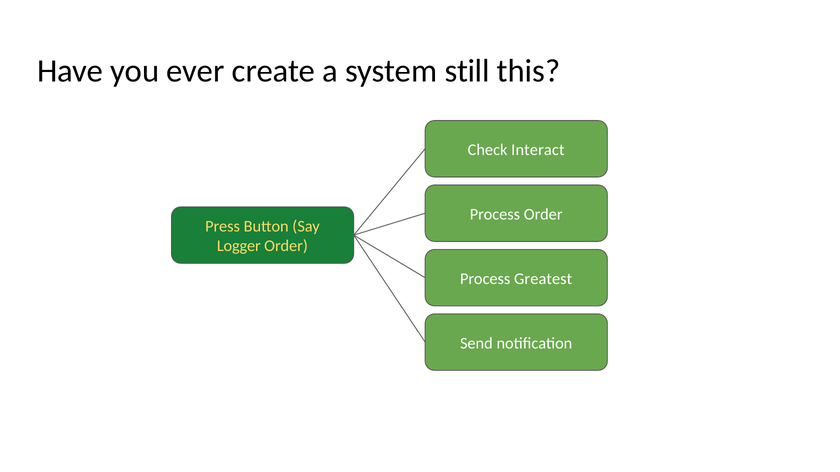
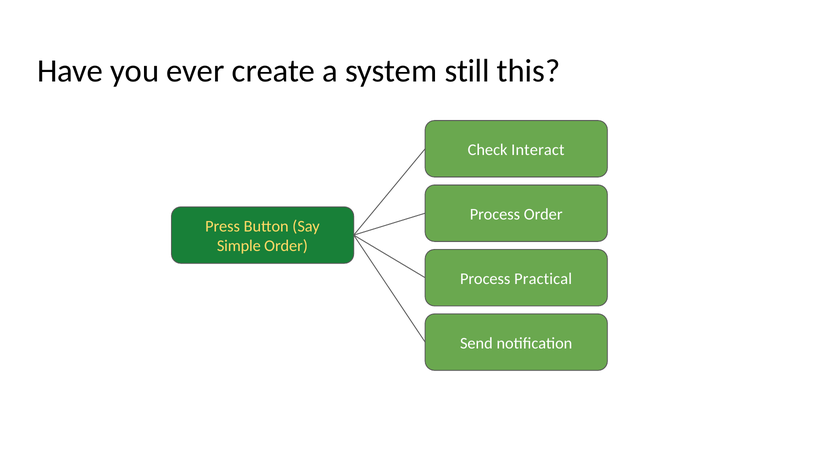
Logger: Logger -> Simple (239, 246)
Greatest: Greatest -> Practical (543, 279)
